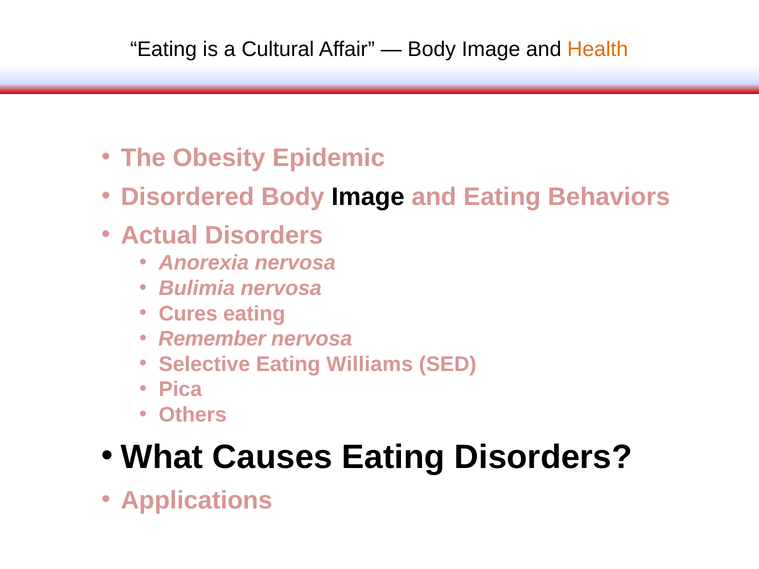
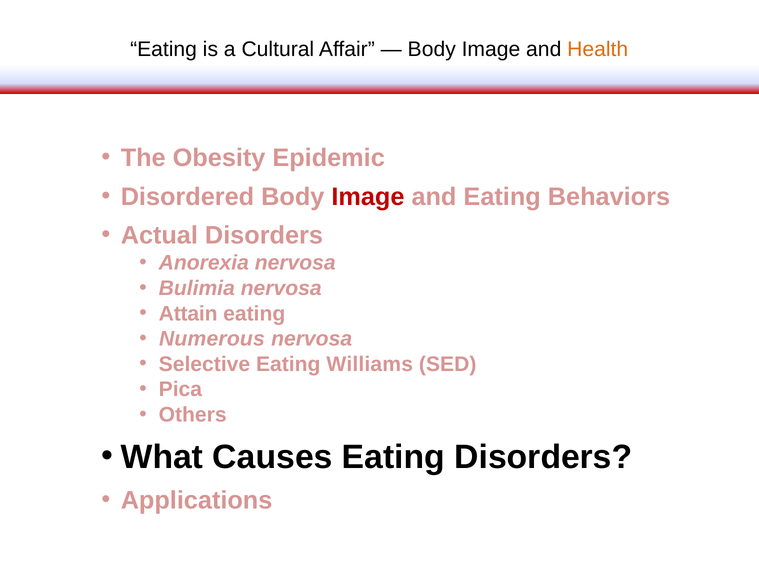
Image colour: black -> red (368, 197)
Cures: Cures -> Attain (188, 314)
Remember: Remember -> Numerous (212, 339)
